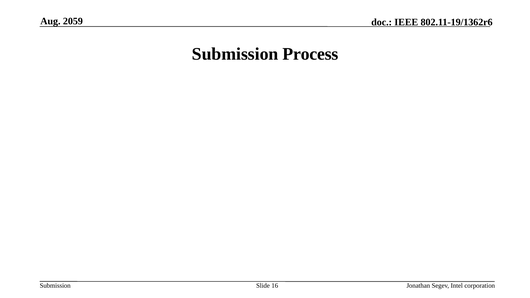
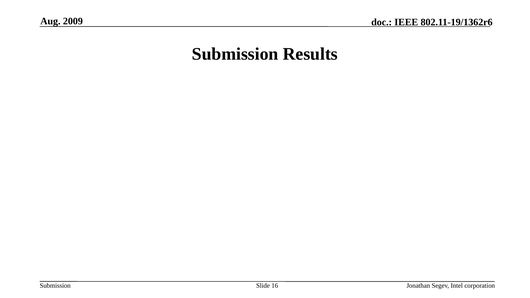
2059: 2059 -> 2009 (73, 21)
Process: Process -> Results (310, 54)
